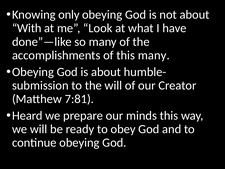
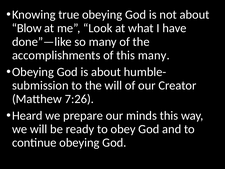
only: only -> true (69, 15)
With: With -> Blow (27, 28)
7:81: 7:81 -> 7:26 (79, 99)
